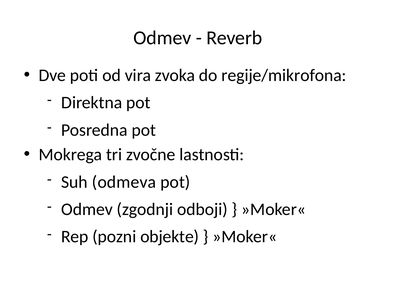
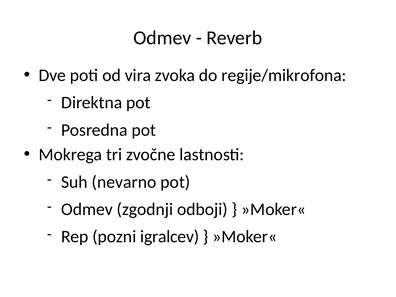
odmeva: odmeva -> nevarno (124, 182)
objekte: objekte -> igralcev (170, 237)
